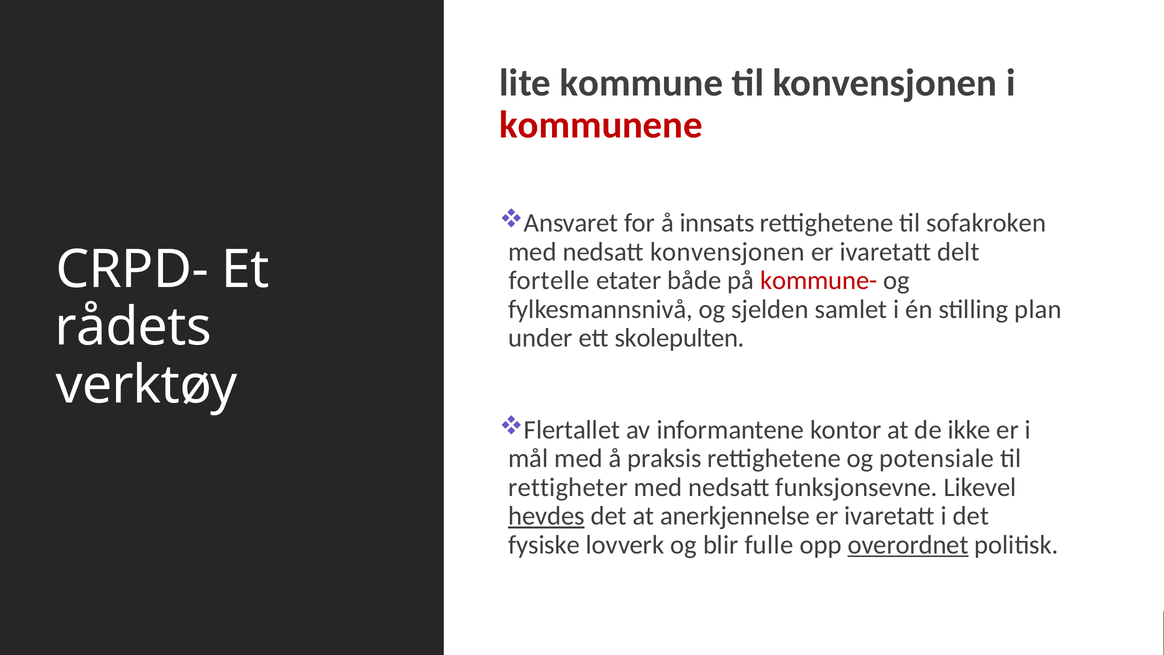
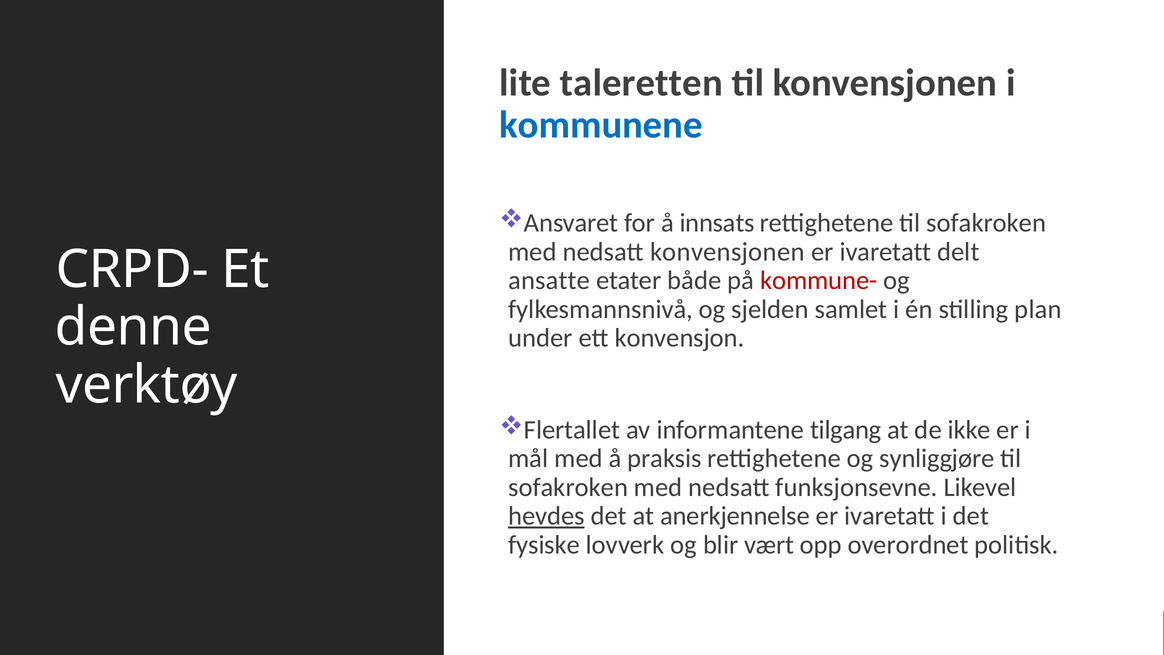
kommune: kommune -> taleretten (641, 83)
kommunene colour: red -> blue (601, 125)
fortelle: fortelle -> ansatte (549, 281)
rådets: rådets -> denne (133, 327)
skolepulten: skolepulten -> konvensjon (680, 338)
kontor: kontor -> tilgang (846, 430)
potensiale: potensiale -> synliggjøre (937, 458)
rettigheter: rettigheter -> sofakroken (568, 487)
fulle: fulle -> vært (769, 545)
overordnet underline: present -> none (908, 545)
